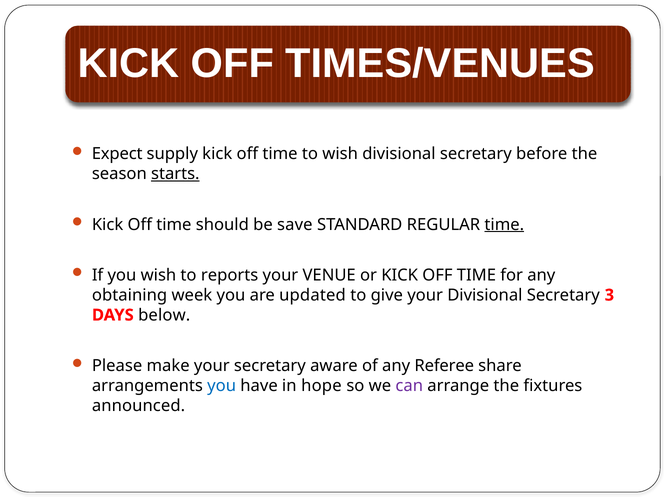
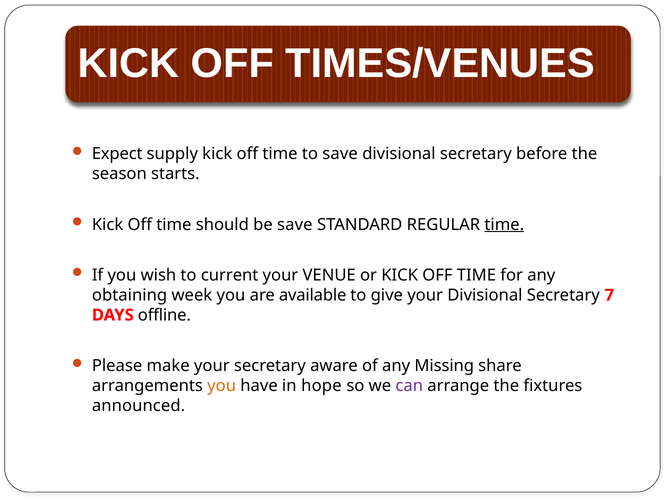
to wish: wish -> save (340, 154)
starts underline: present -> none (175, 174)
reports: reports -> current (230, 275)
updated: updated -> available (313, 295)
3: 3 -> 7 (609, 295)
below: below -> offline (164, 315)
Referee: Referee -> Missing (444, 366)
you colour: blue -> orange (222, 386)
